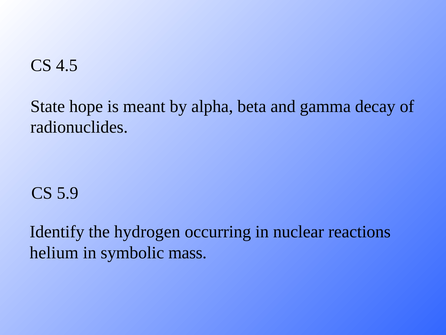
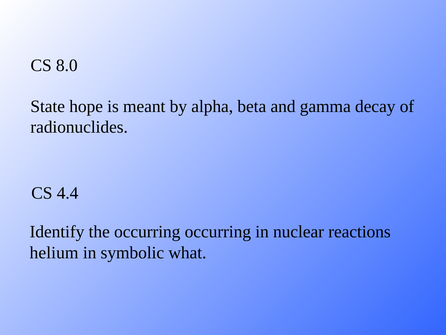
4.5: 4.5 -> 8.0 (67, 65)
5.9: 5.9 -> 4.4 (68, 193)
the hydrogen: hydrogen -> occurring (147, 232)
mass: mass -> what (187, 252)
